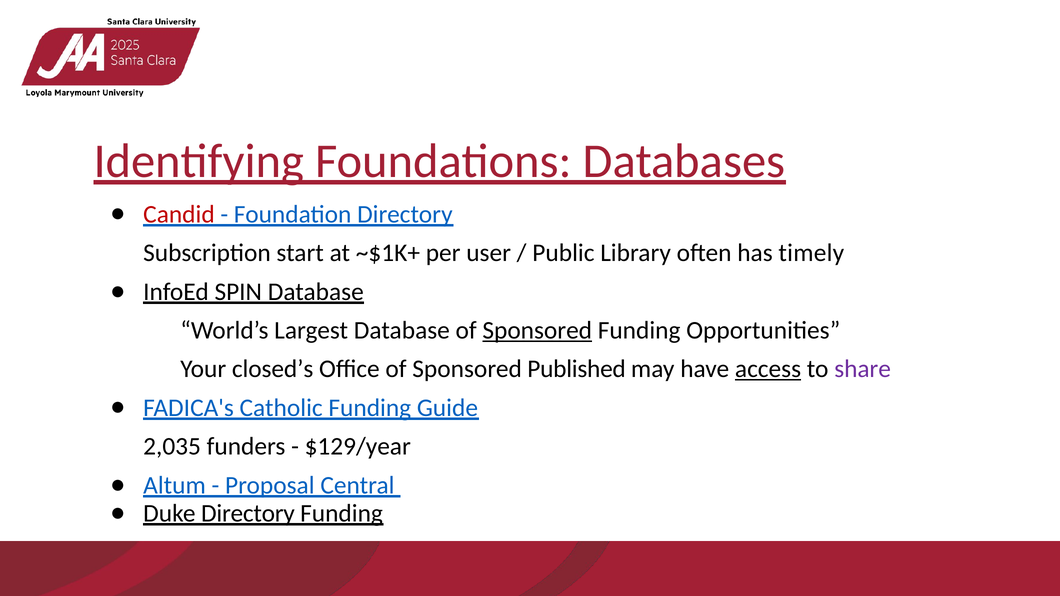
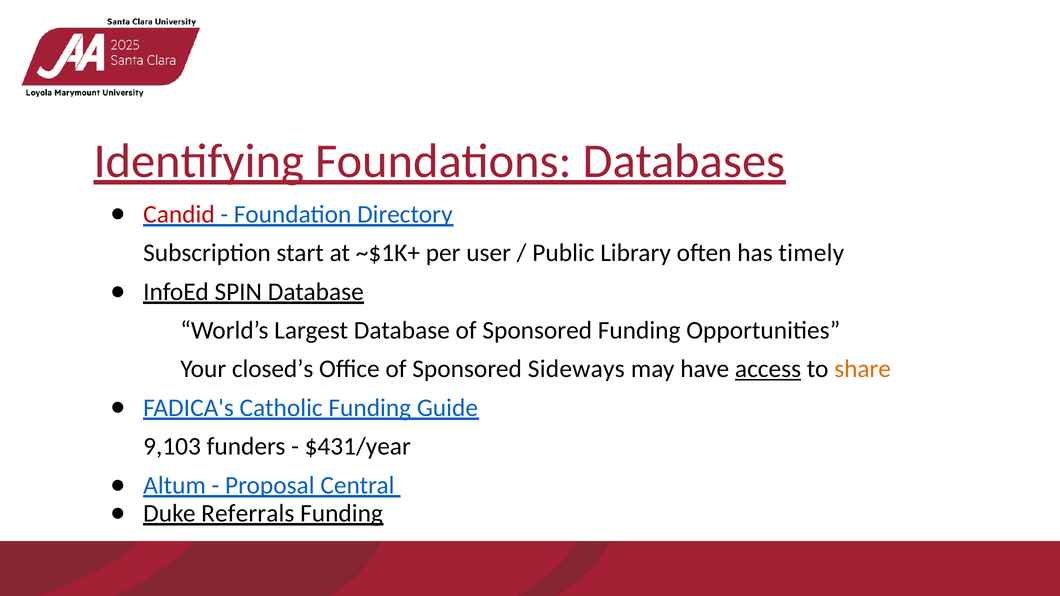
Sponsored underline: present -> none (537, 330)
Published: Published -> Sideways (576, 369)
share colour: purple -> orange (863, 369)
2,035: 2,035 -> 9,103 (172, 446)
$129/year: $129/year -> $431/year (358, 446)
Duke Directory: Directory -> Referrals (248, 513)
